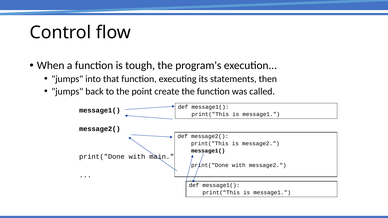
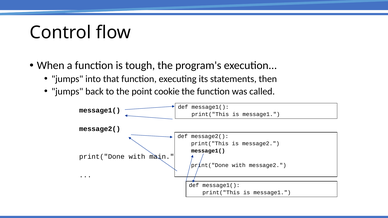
create: create -> cookie (167, 91)
